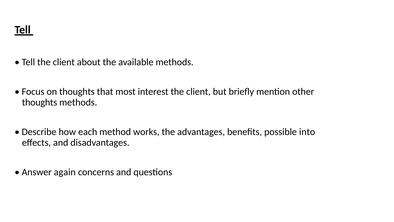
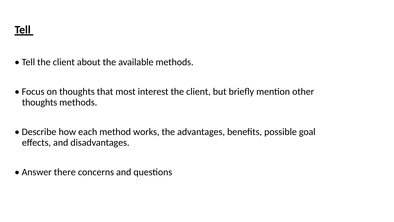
into: into -> goal (307, 132)
again: again -> there (65, 172)
